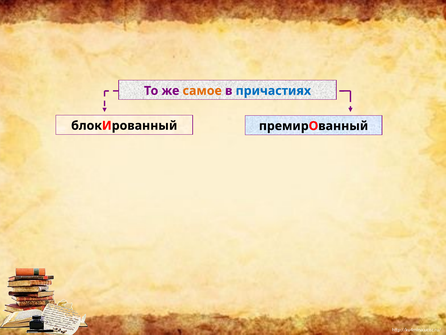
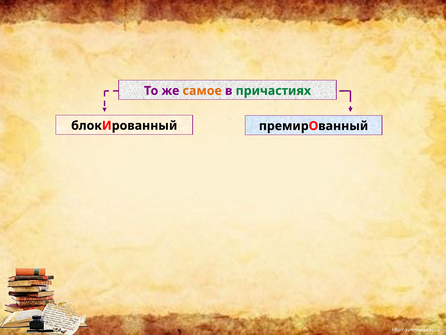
причастиях colour: blue -> green (273, 91)
